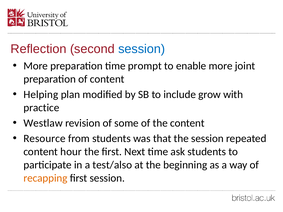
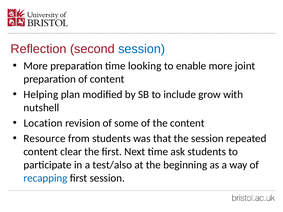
prompt: prompt -> looking (145, 66)
practice: practice -> nutshell (41, 108)
Westlaw: Westlaw -> Location (43, 123)
hour: hour -> clear (71, 152)
recapping colour: orange -> blue (45, 178)
